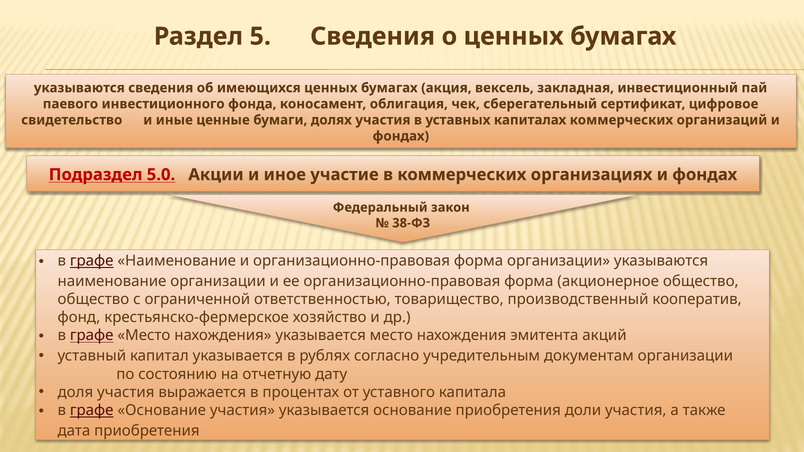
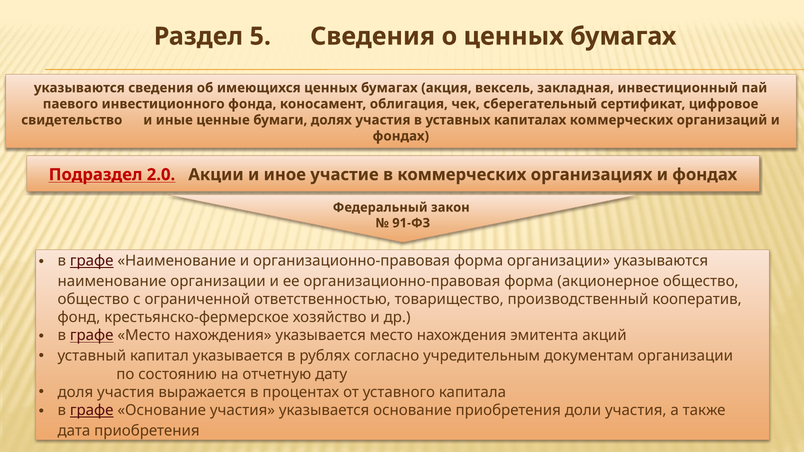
5.0: 5.0 -> 2.0 (161, 175)
38-ФЗ: 38-ФЗ -> 91-ФЗ (411, 223)
